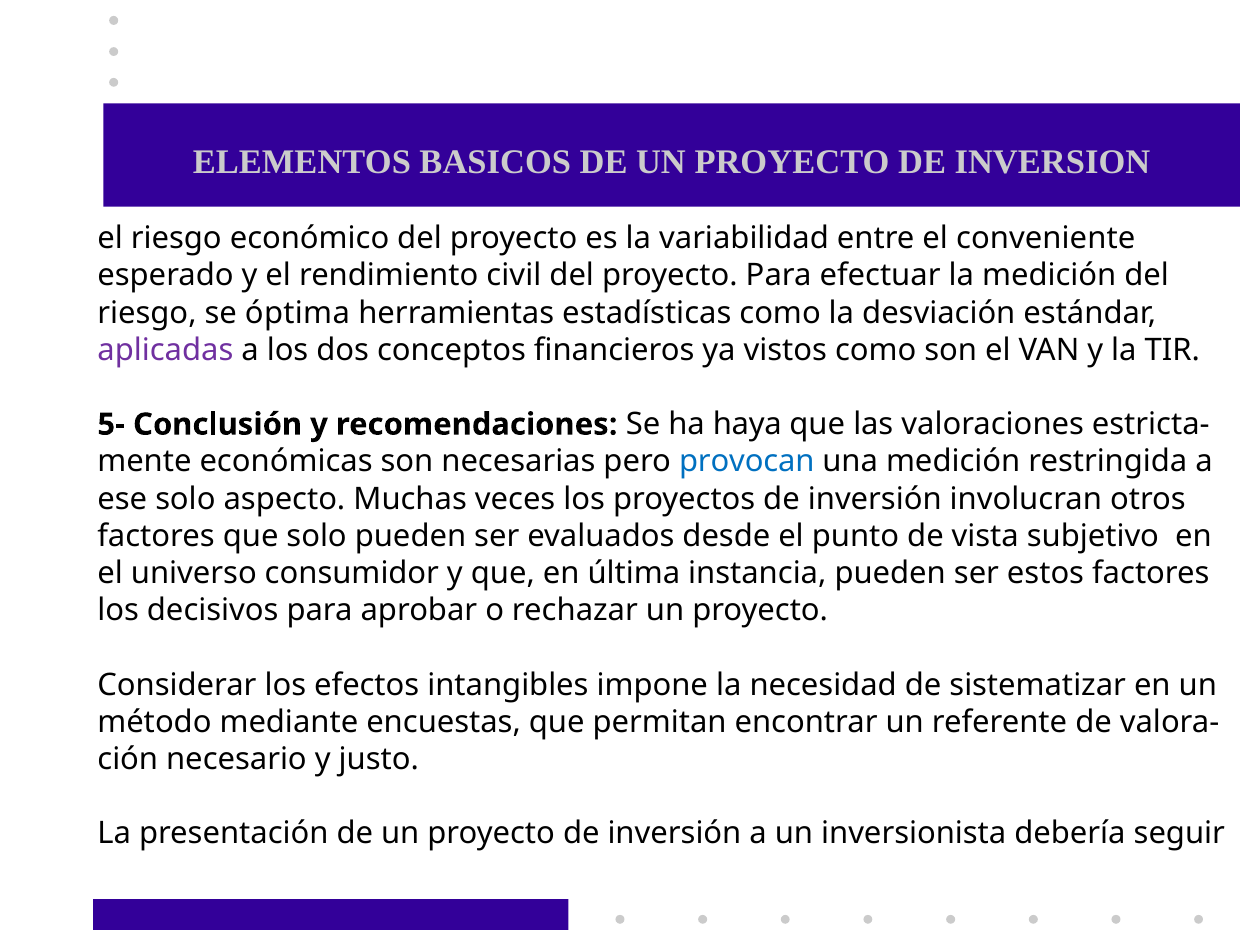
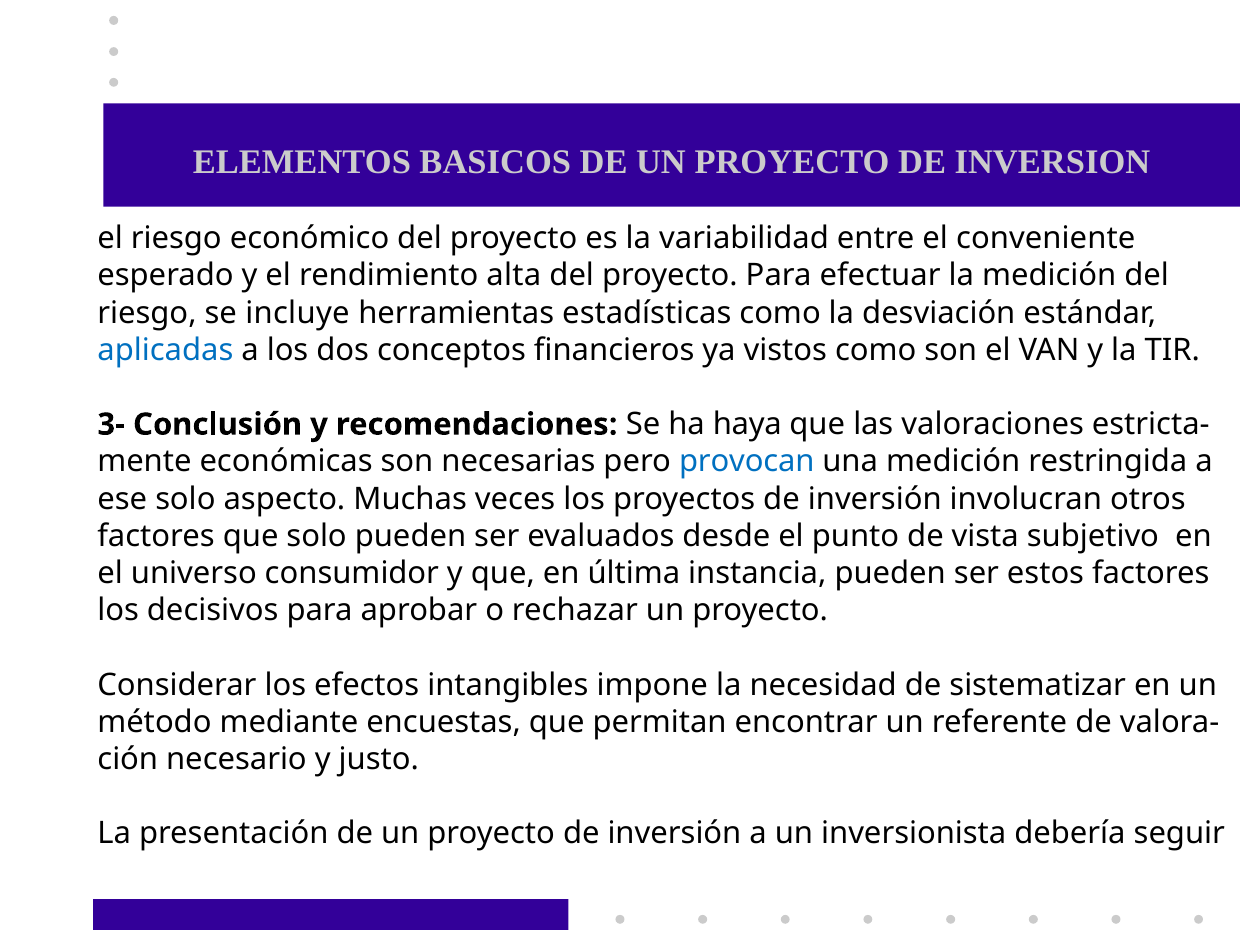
civil: civil -> alta (514, 276)
óptima: óptima -> incluye (297, 313)
aplicadas colour: purple -> blue (165, 350)
5-: 5- -> 3- (111, 424)
